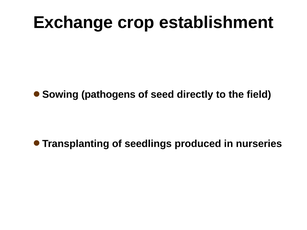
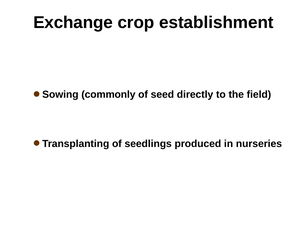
pathogens: pathogens -> commonly (108, 95)
